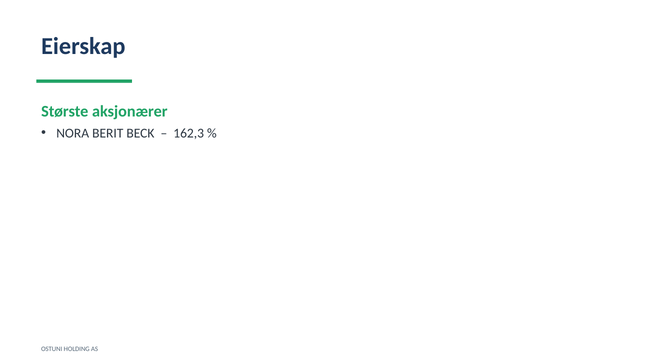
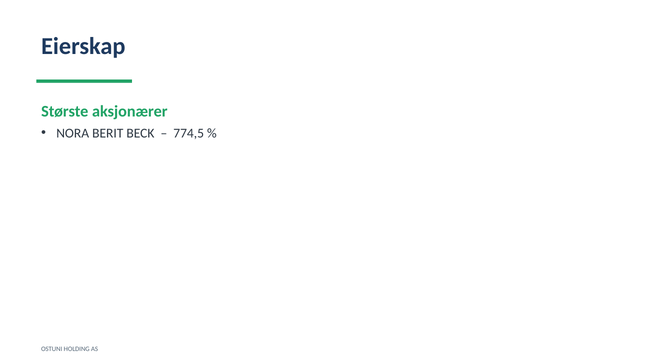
162,3: 162,3 -> 774,5 (189, 133)
